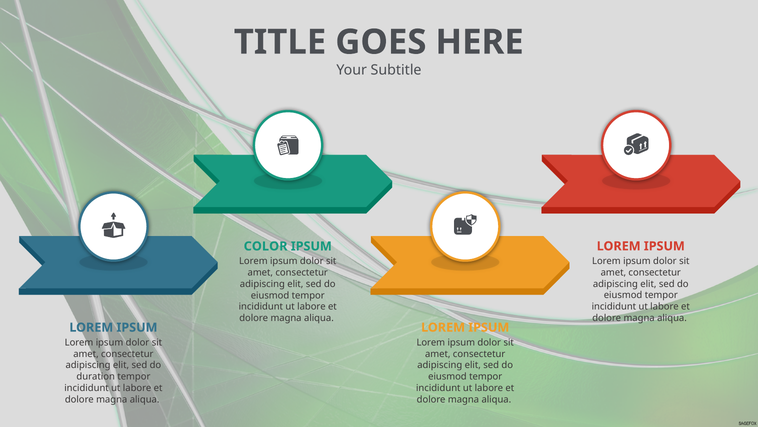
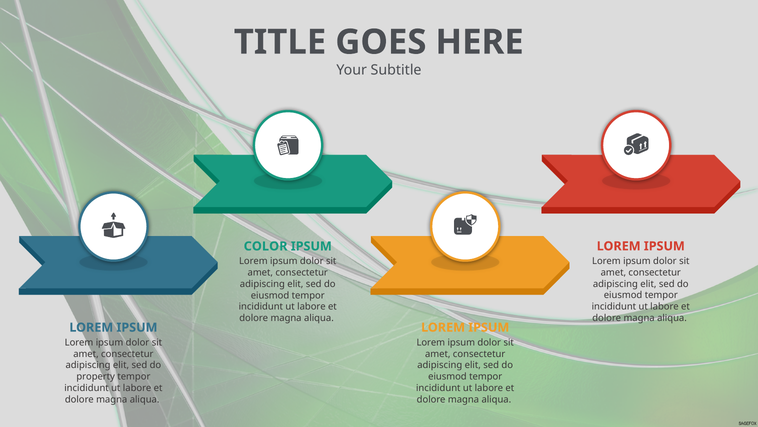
duration: duration -> property (96, 376)
